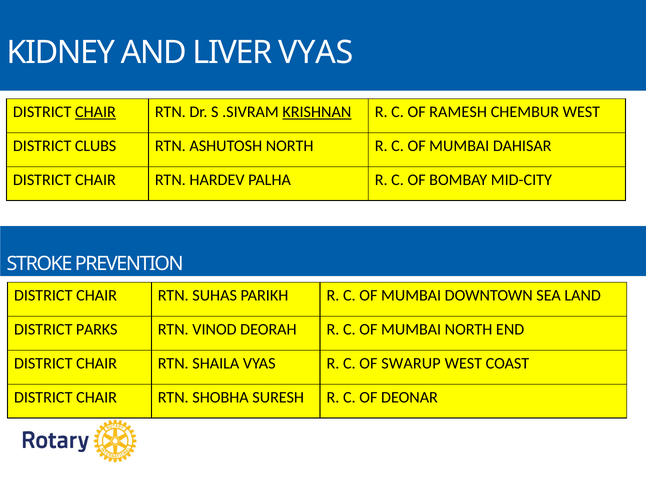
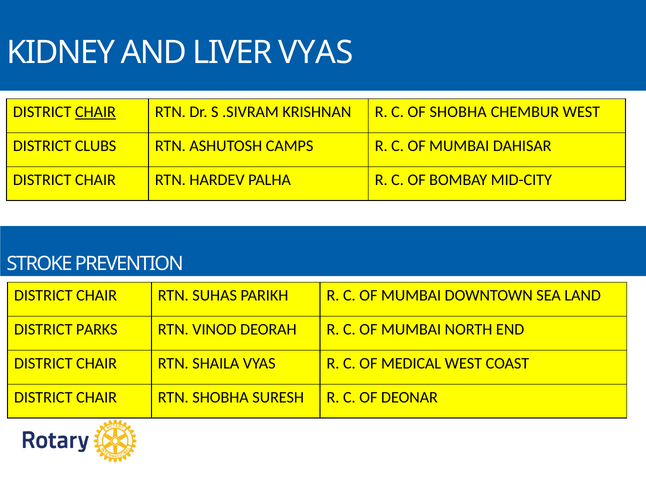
KRISHNAN underline: present -> none (317, 112)
OF RAMESH: RAMESH -> SHOBHA (458, 112)
ASHUTOSH NORTH: NORTH -> CAMPS (290, 146)
SWARUP: SWARUP -> MEDICAL (411, 363)
